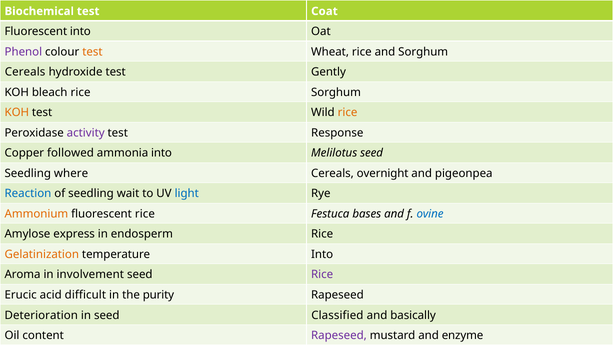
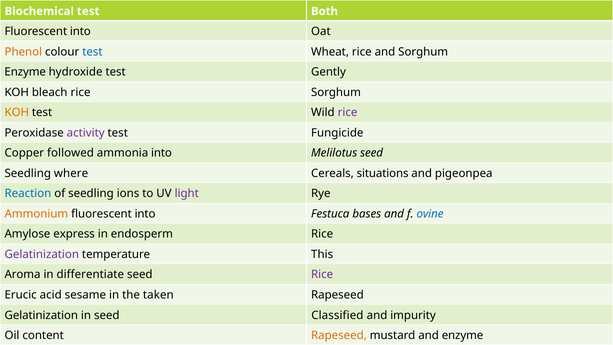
Coat: Coat -> Both (325, 11)
Phenol colour: purple -> orange (23, 52)
test colour: orange -> blue (92, 52)
Cereals: Cereals -> Enzyme (25, 72)
rice colour: orange -> purple (348, 113)
Response: Response -> Fungicide (337, 133)
overnight: overnight -> situations (383, 173)
wait: wait -> ions (128, 194)
light colour: blue -> purple (187, 194)
rice: rice -> into (145, 214)
Gelatinization colour: orange -> purple (42, 254)
temperature Into: Into -> This (322, 254)
involvement: involvement -> differentiate (90, 275)
difficult: difficult -> sesame (85, 295)
purity: purity -> taken (158, 295)
Deterioration: Deterioration -> Gelatinization (41, 315)
basically: basically -> impurity (413, 315)
Rapeseed colour: purple -> orange (339, 335)
